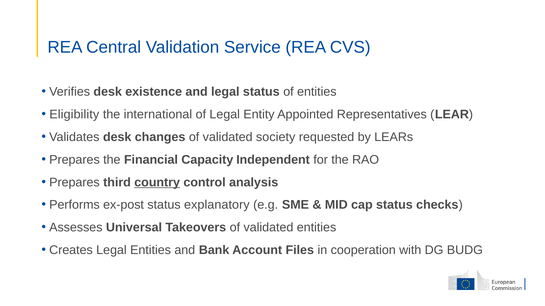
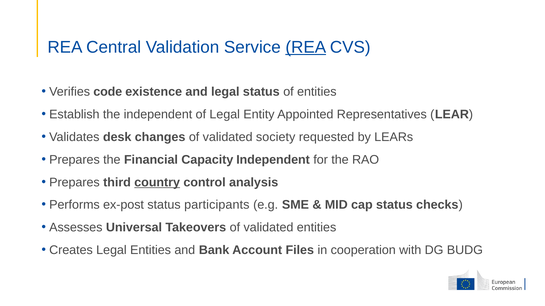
REA underline: none -> present (306, 47)
Verifies desk: desk -> code (108, 92)
Eligibility: Eligibility -> Establish (74, 115)
the international: international -> independent (158, 115)
explanatory: explanatory -> participants (217, 205)
